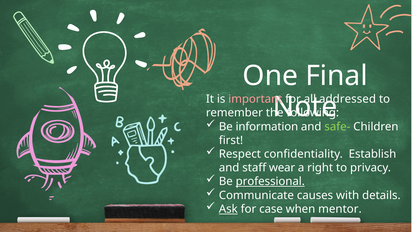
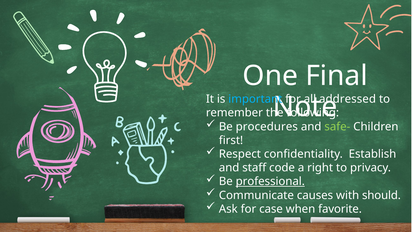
important colour: pink -> light blue (255, 99)
information: information -> procedures (267, 126)
wear: wear -> code (282, 168)
details: details -> should (381, 195)
Ask underline: present -> none (228, 209)
mentor: mentor -> favorite (340, 209)
